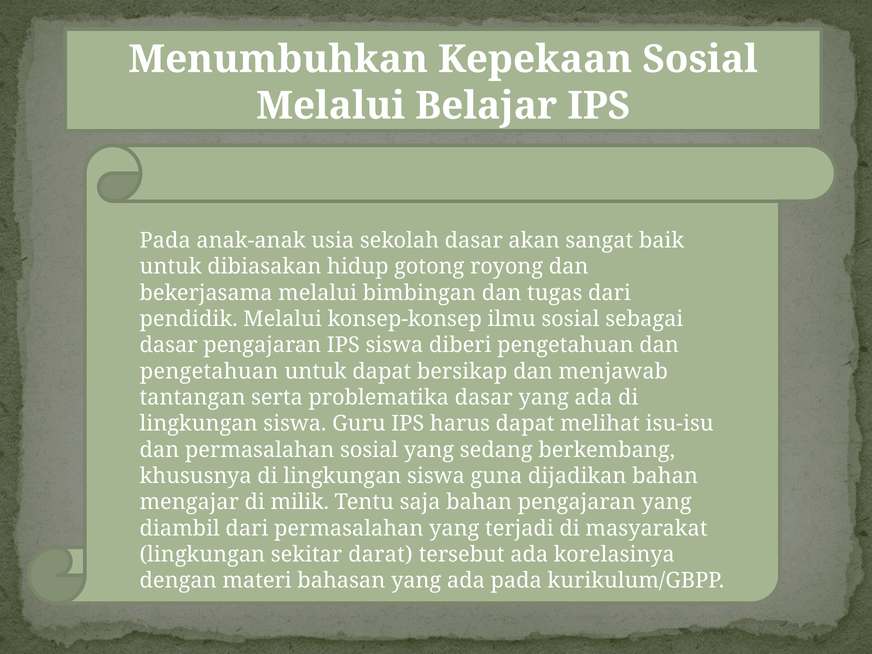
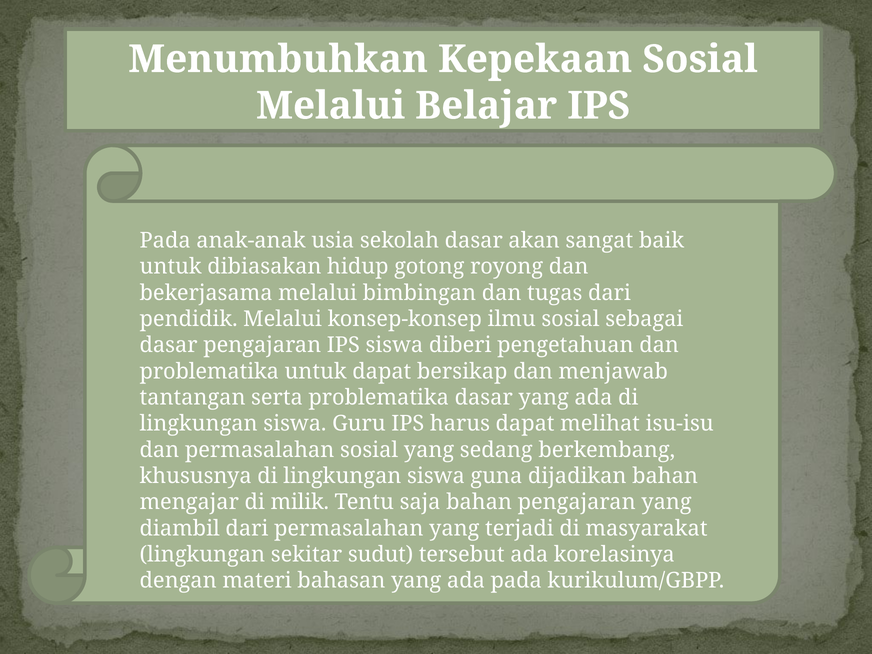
pengetahuan: pengetahuan -> problematika (209, 371)
darat: darat -> sudut (381, 554)
